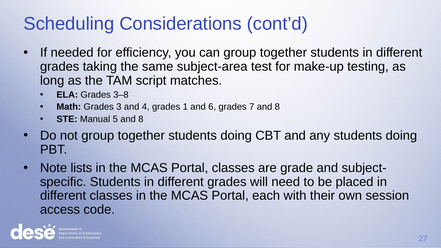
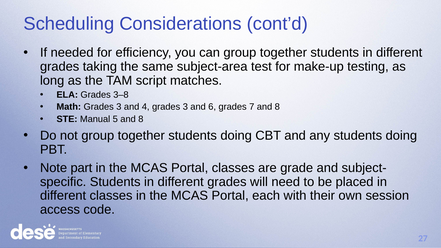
4 grades 1: 1 -> 3 (185, 107)
lists: lists -> part (81, 168)
